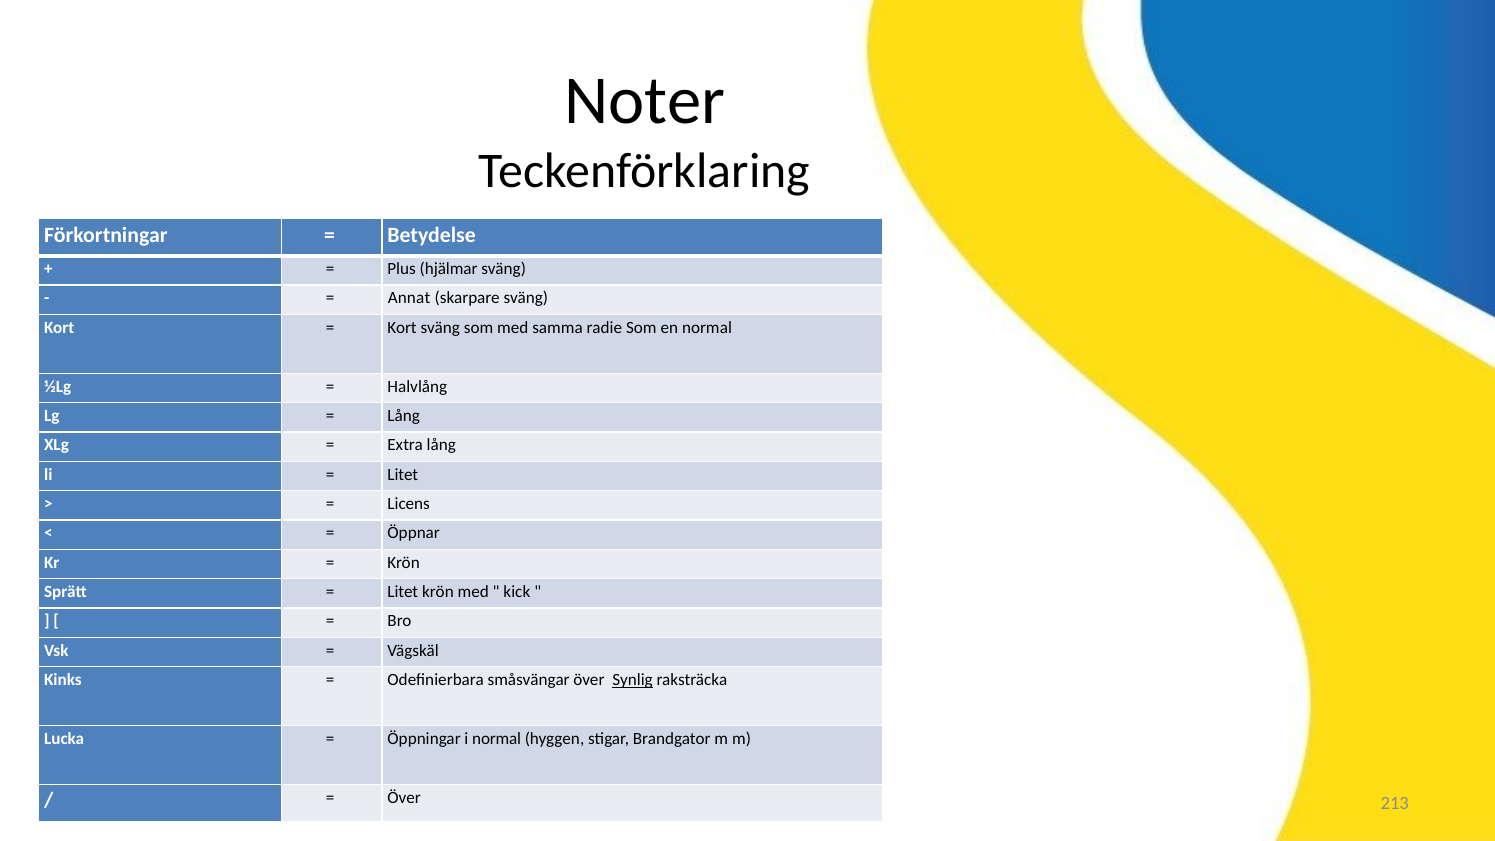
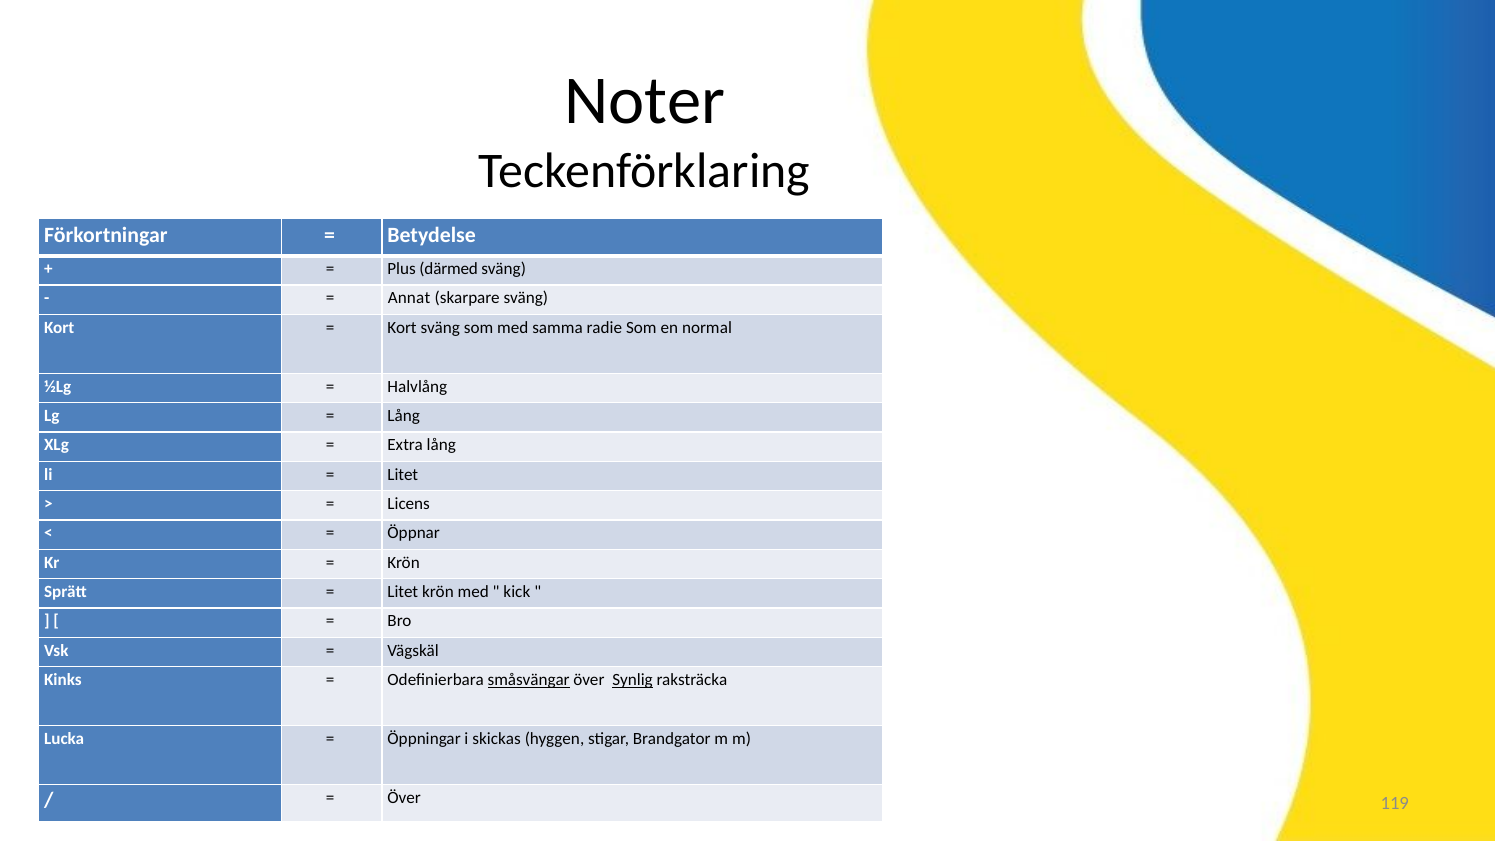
hjälmar: hjälmar -> därmed (449, 269)
småsvängar underline: none -> present (529, 680)
i normal: normal -> skickas (497, 739)
213: 213 -> 119 (1395, 803)
